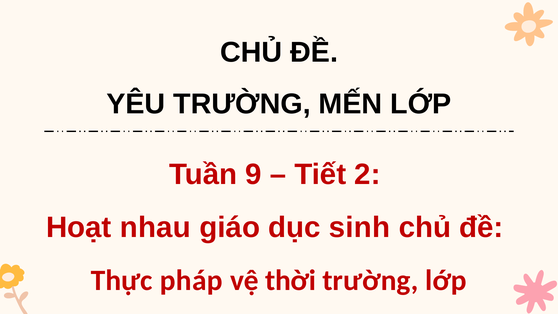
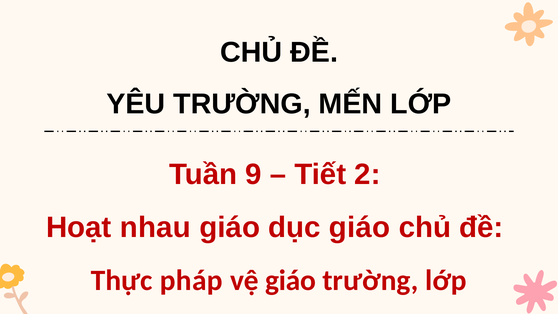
dục sinh: sinh -> giáo (359, 227)
vệ thời: thời -> giáo (291, 280)
